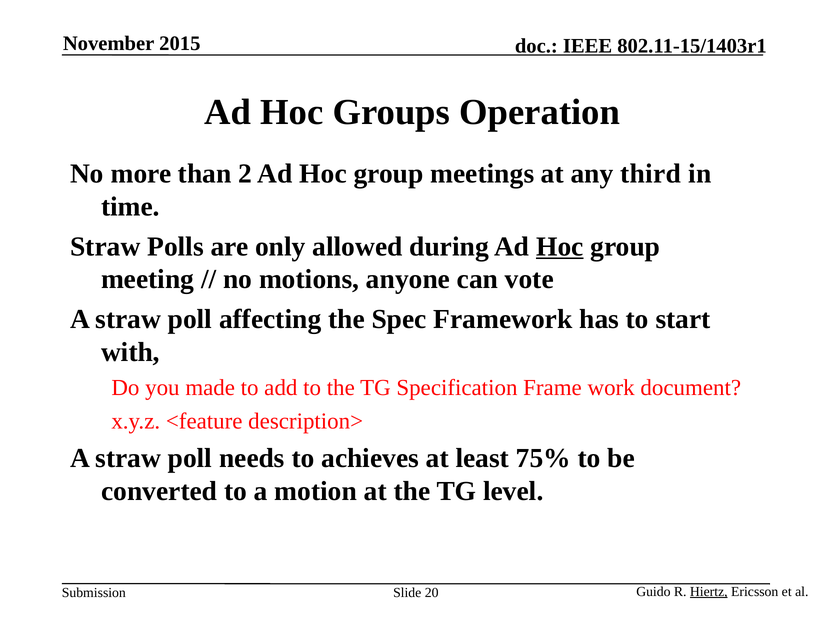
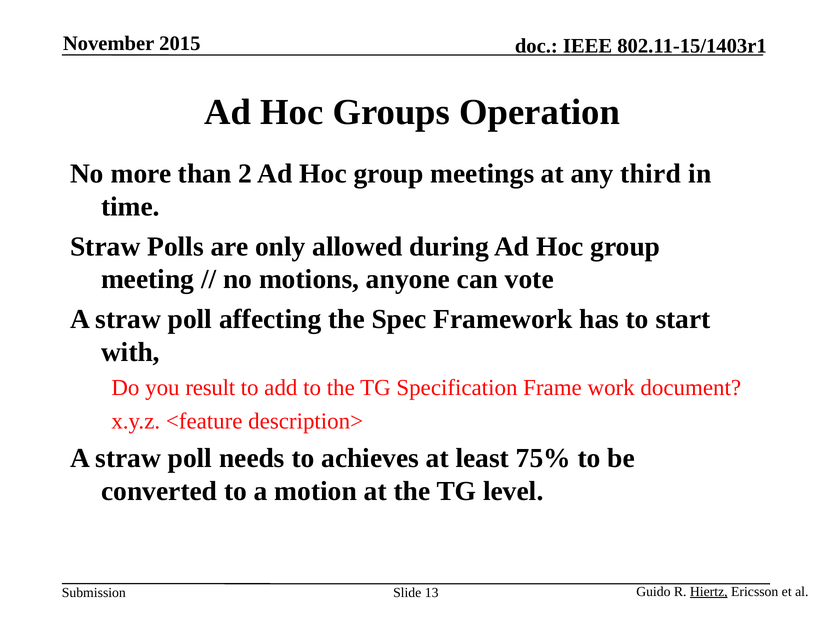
Hoc underline: present -> none (560, 247)
made: made -> result (210, 388)
20: 20 -> 13 (432, 593)
